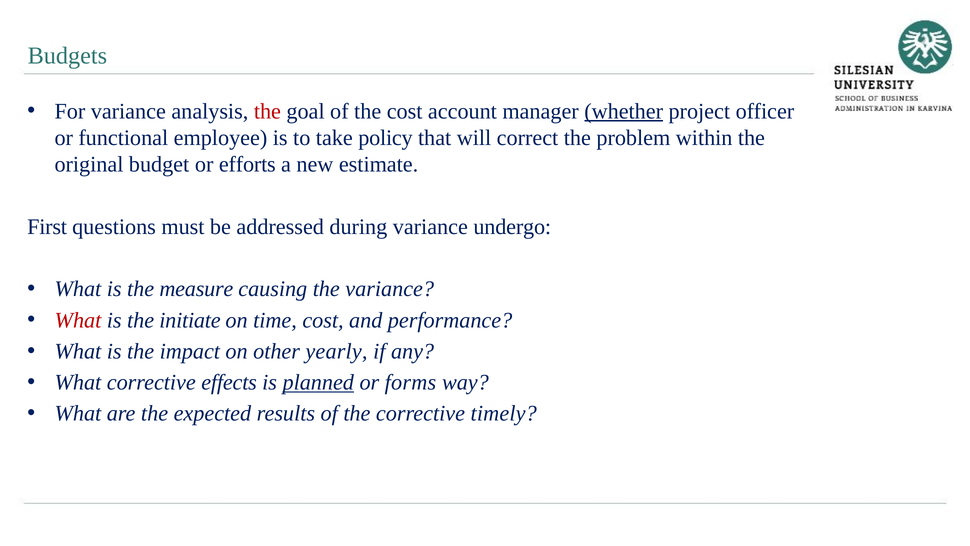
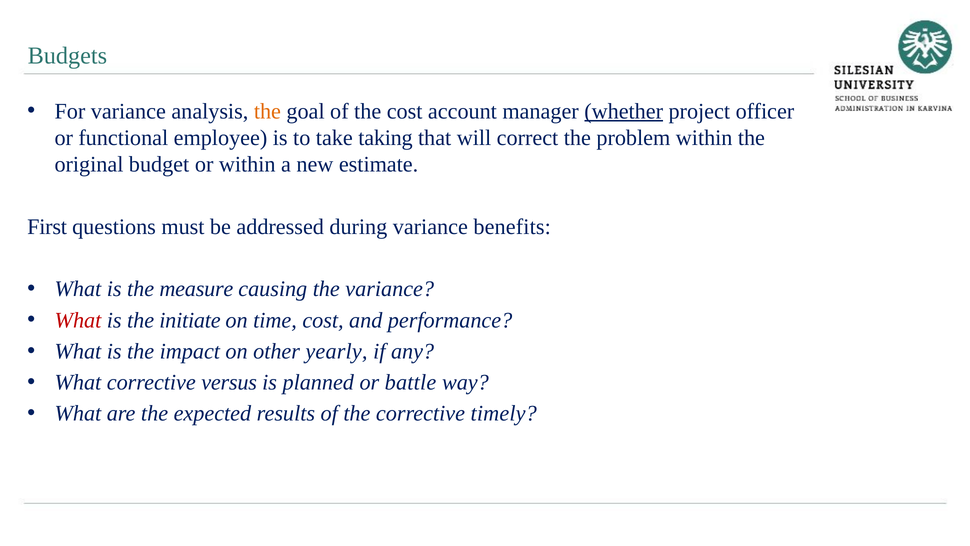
the colour: red -> orange (267, 111)
policy: policy -> taking (386, 138)
or efforts: efforts -> within (247, 165)
undergo: undergo -> benefits (512, 227)
effects: effects -> versus (229, 382)
planned underline: present -> none (318, 382)
forms: forms -> battle (410, 382)
